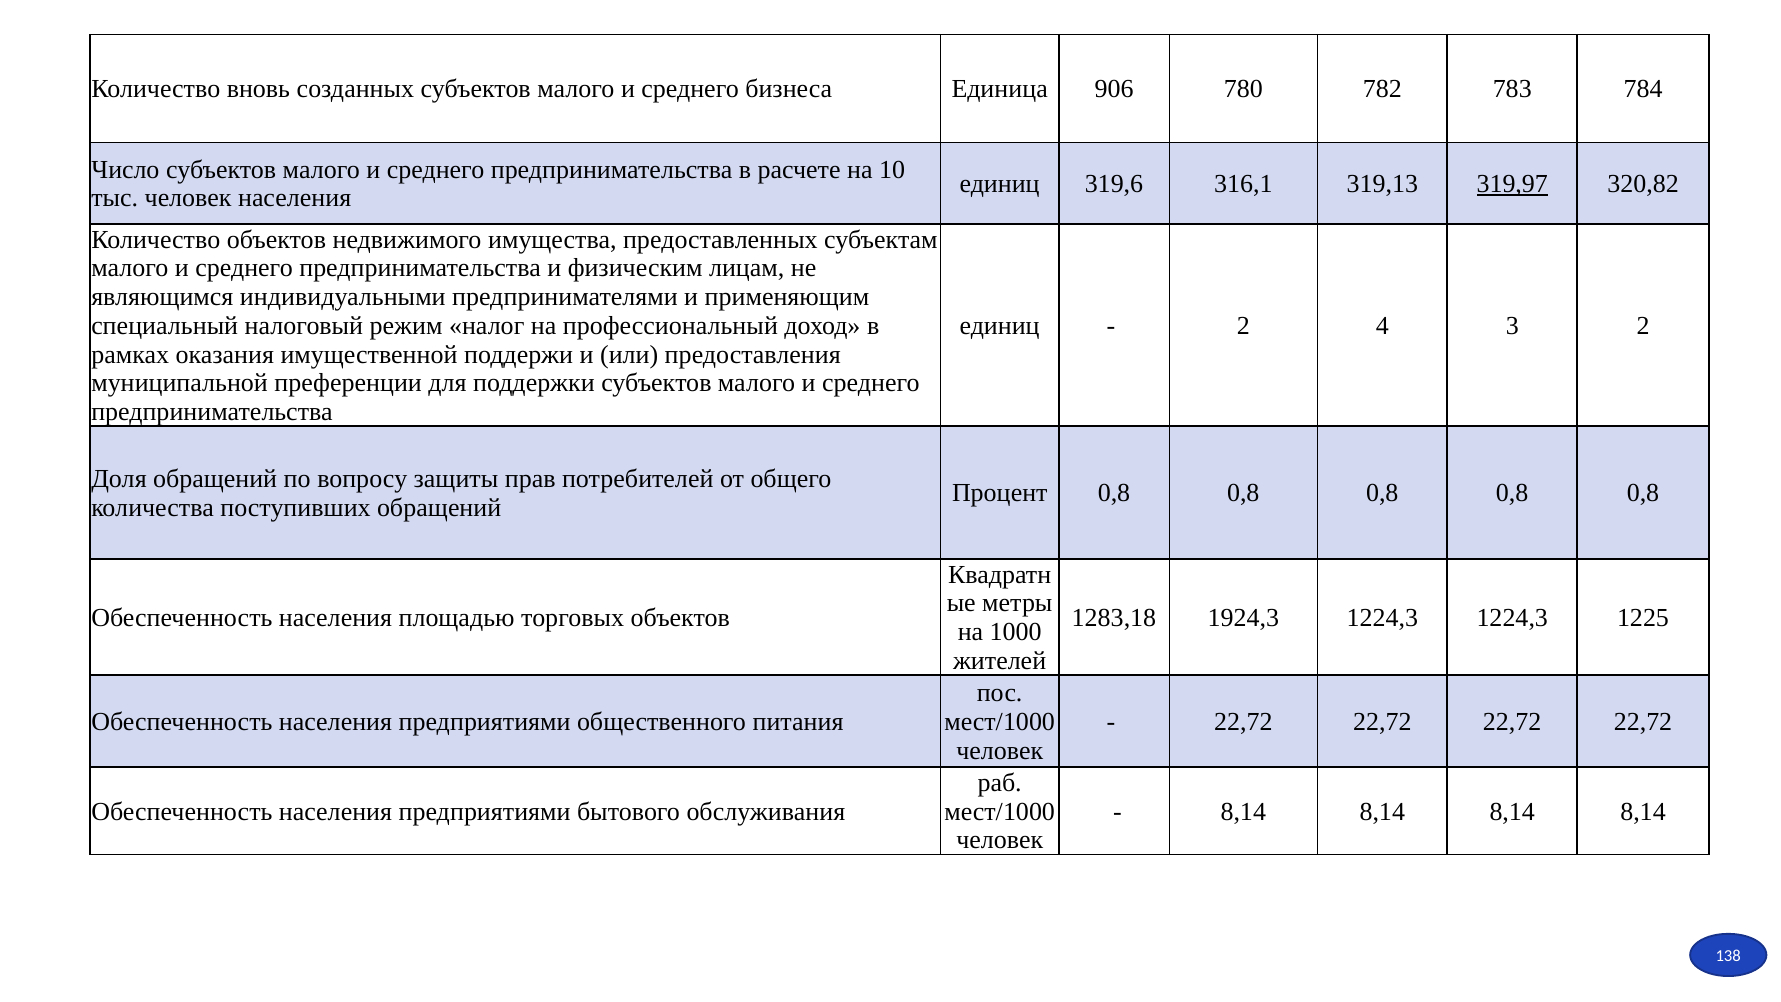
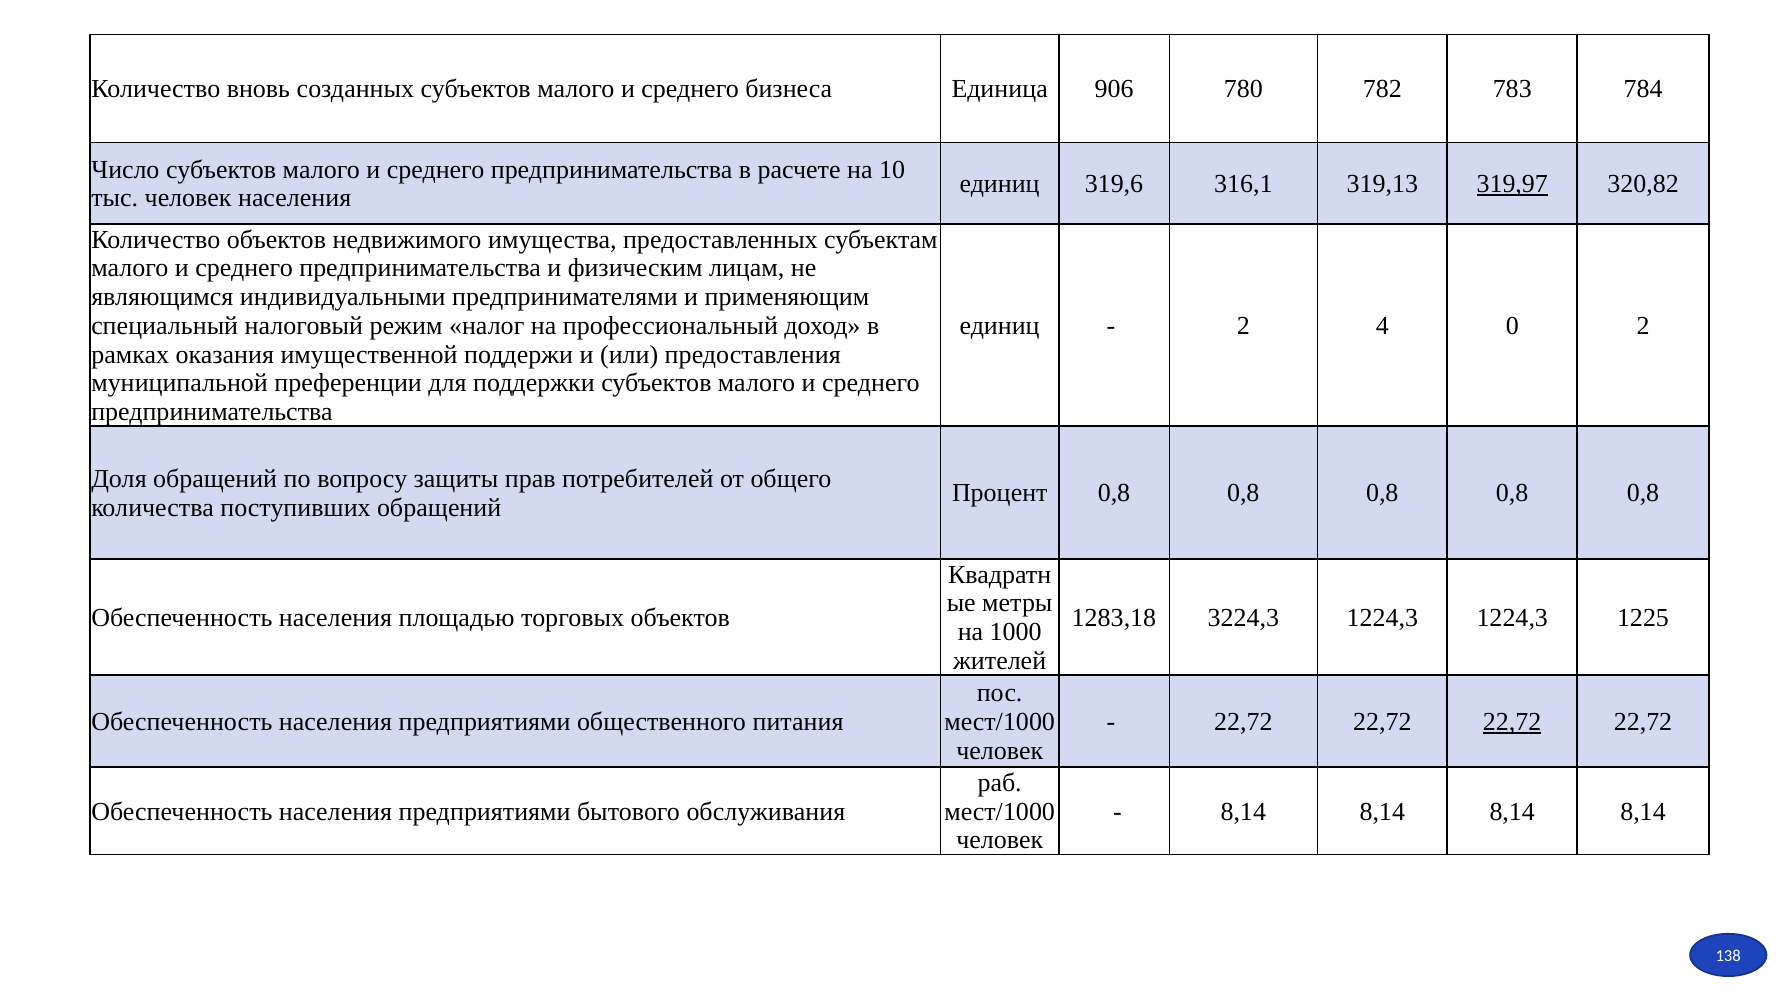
3: 3 -> 0 (1512, 326)
1924,3: 1924,3 -> 3224,3 (1243, 618)
22,72 underline: none -> present (1512, 722)
